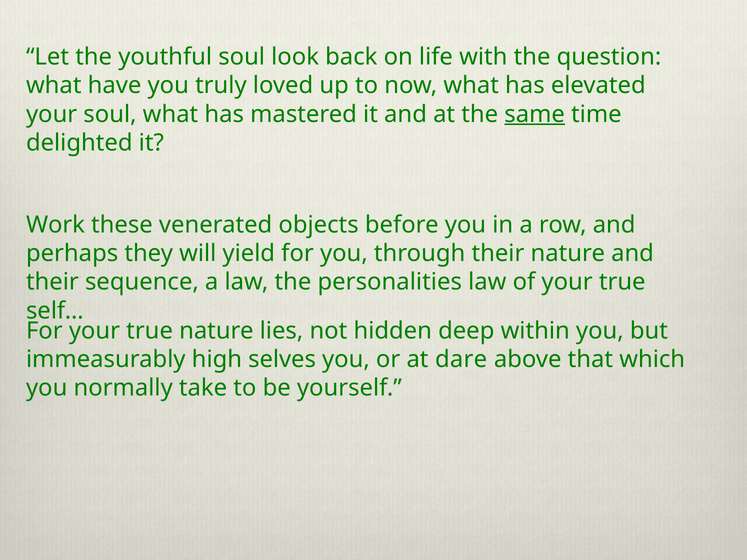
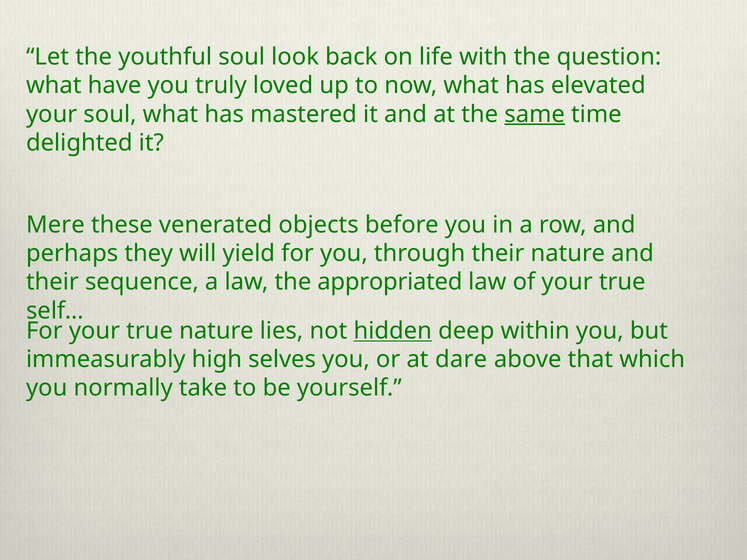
Work: Work -> Mere (55, 225)
personalities: personalities -> appropriated (390, 282)
hidden underline: none -> present (393, 331)
